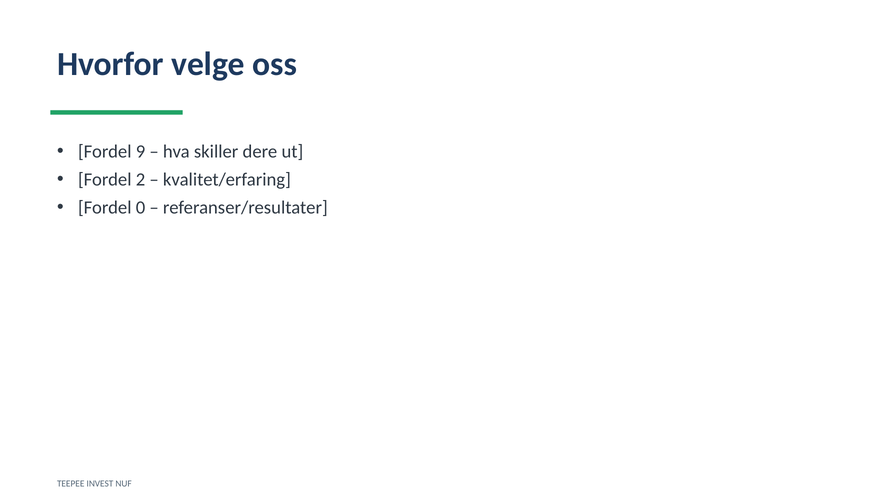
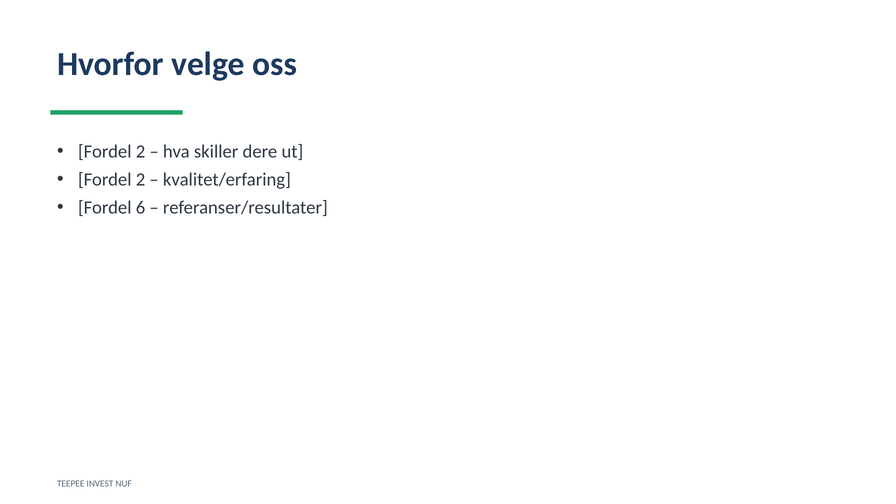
9: 9 -> 2 (141, 152)
0: 0 -> 6 (141, 208)
